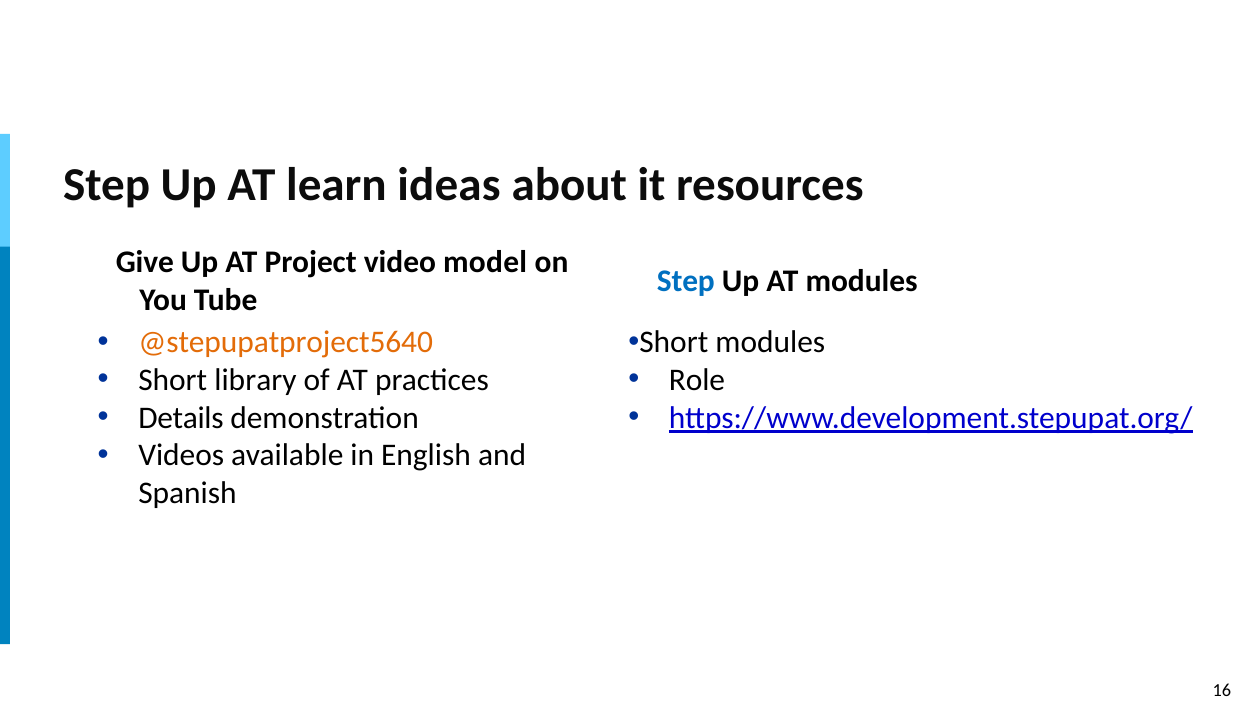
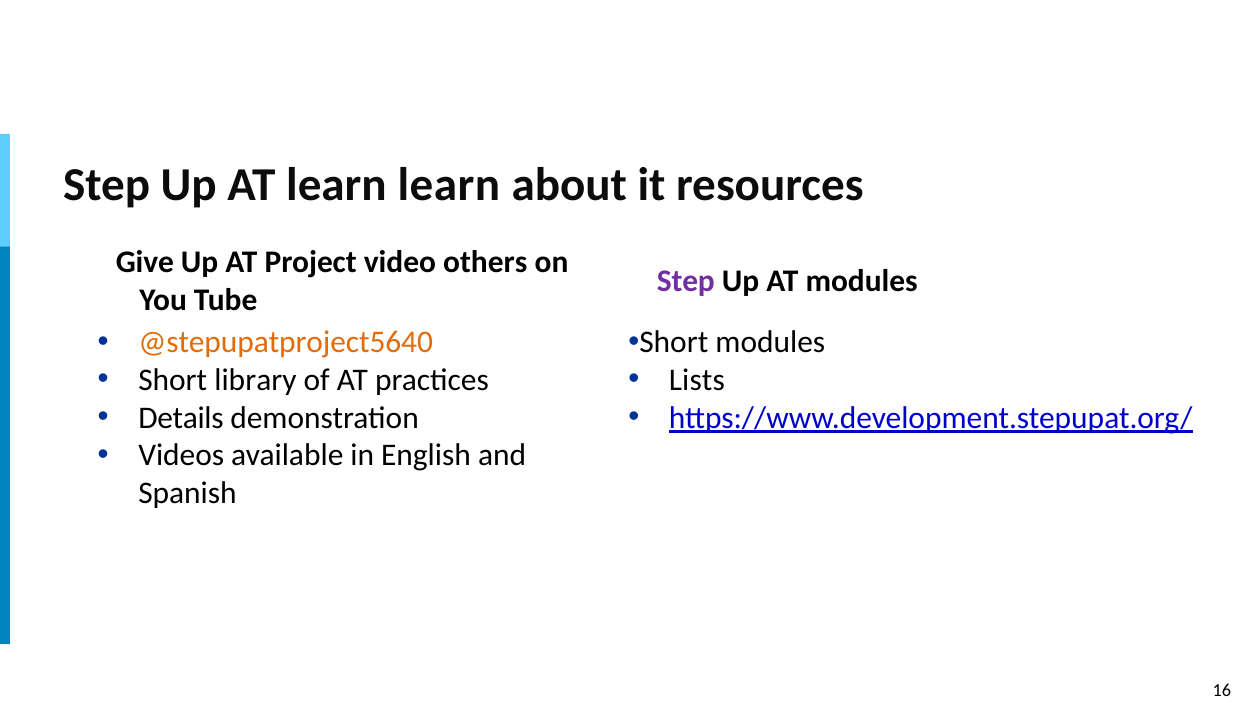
learn ideas: ideas -> learn (449, 185)
model: model -> others (485, 262)
Step colour: blue -> purple (686, 281)
Role: Role -> Lists (697, 380)
